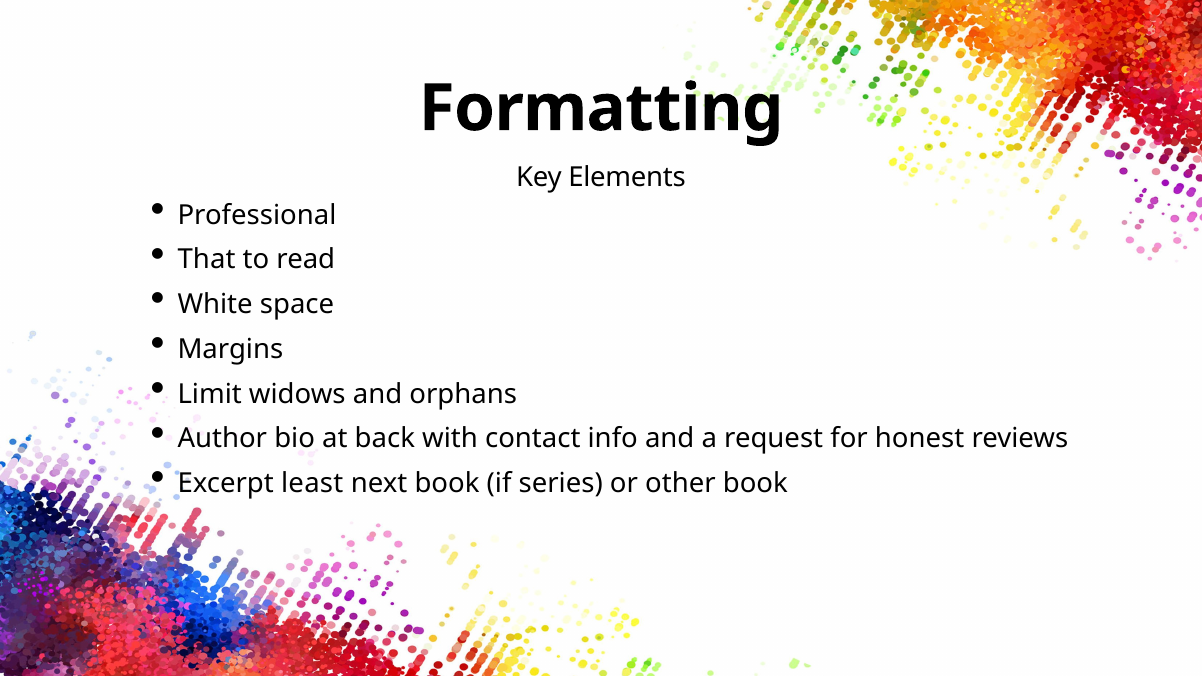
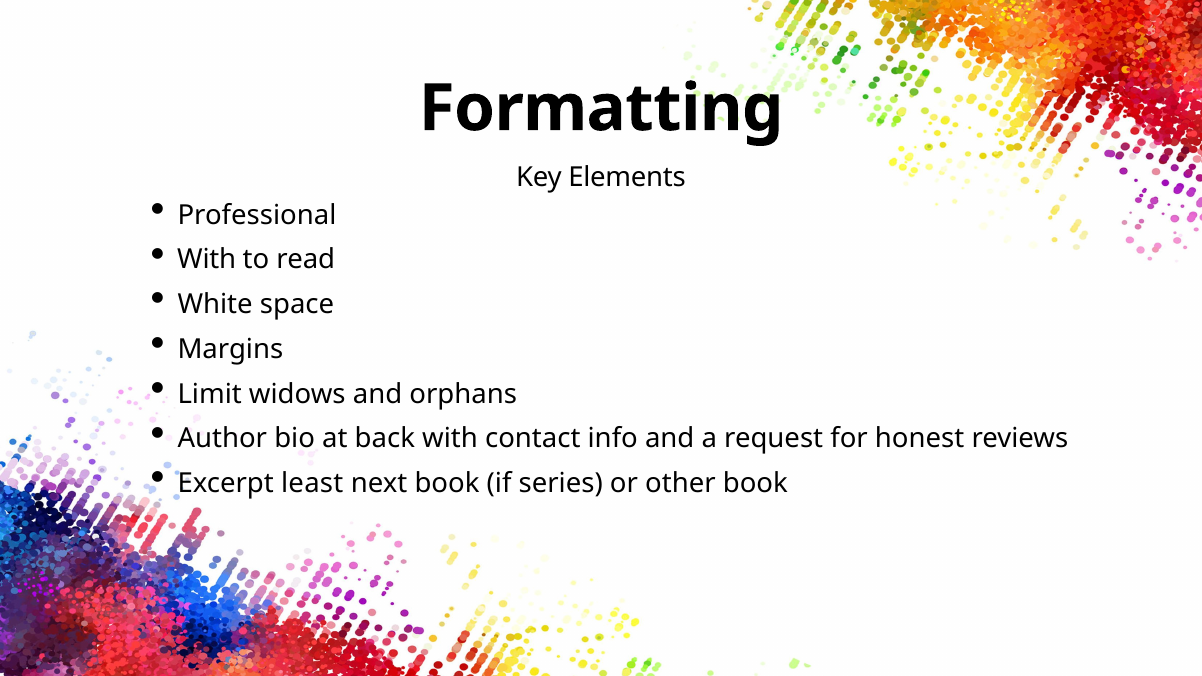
That: That -> With (207, 260)
